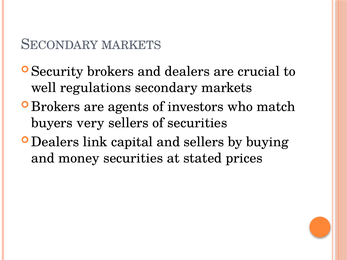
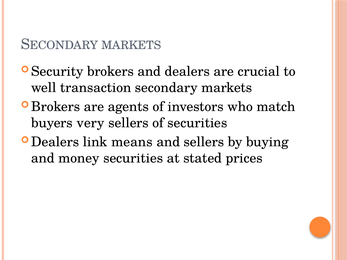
regulations: regulations -> transaction (96, 88)
capital: capital -> means (132, 142)
